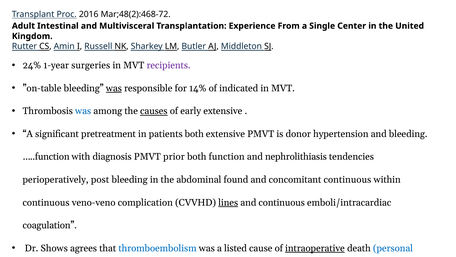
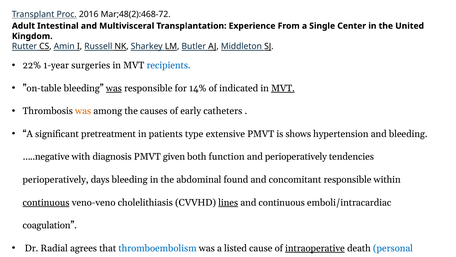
24%: 24% -> 22% (32, 65)
recipients colour: purple -> blue (169, 65)
MVT underline: none -> present (283, 88)
was colour: blue -> orange (83, 111)
causes underline: present -> none (154, 111)
early extensive: extensive -> catheters (223, 111)
patients both: both -> type (194, 134)
donor: donor -> shows (298, 134)
…..function: …..function -> …..negative (46, 157)
prior: prior -> given (174, 157)
and nephrolithiasis: nephrolithiasis -> perioperatively (296, 157)
post: post -> days (100, 179)
concomitant continuous: continuous -> responsible (348, 179)
continuous underline: none -> present (46, 202)
complication: complication -> cholelithiasis (145, 202)
Shows: Shows -> Radial (54, 248)
